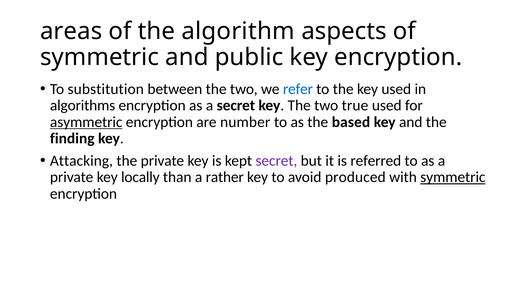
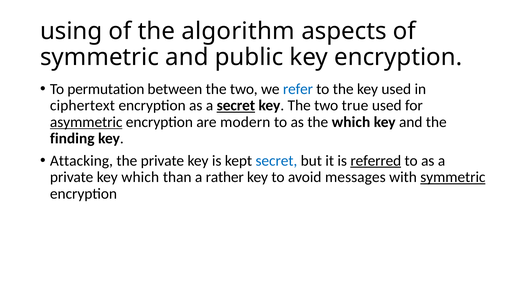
areas: areas -> using (71, 31)
substitution: substitution -> permutation (106, 89)
algorithms: algorithms -> ciphertext (82, 105)
secret underline: none -> present (236, 105)
number: number -> modern (245, 122)
the based: based -> which (351, 122)
secret colour: purple -> blue (276, 161)
referred underline: none -> present (376, 161)
key locally: locally -> which (140, 177)
produced: produced -> messages (355, 177)
